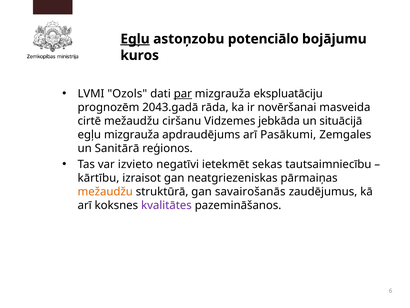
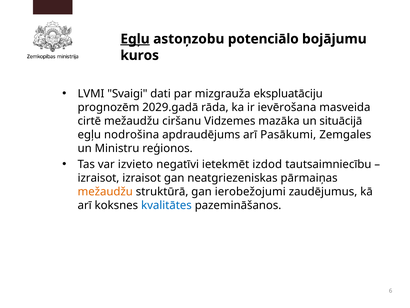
Ozols: Ozols -> Svaigi (127, 93)
par underline: present -> none (183, 93)
2043.gadā: 2043.gadā -> 2029.gadā (170, 107)
novēršanai: novēršanai -> ievērošana (287, 107)
jebkāda: jebkāda -> mazāka (279, 121)
egļu mizgrauža: mizgrauža -> nodrošina (132, 134)
Sanitārā: Sanitārā -> Ministru (117, 148)
sekas: sekas -> izdod (267, 164)
kārtību: kārtību -> izraisot (99, 178)
savairošanās: savairošanās -> ierobežojumi (250, 191)
kvalitātes colour: purple -> blue (166, 205)
